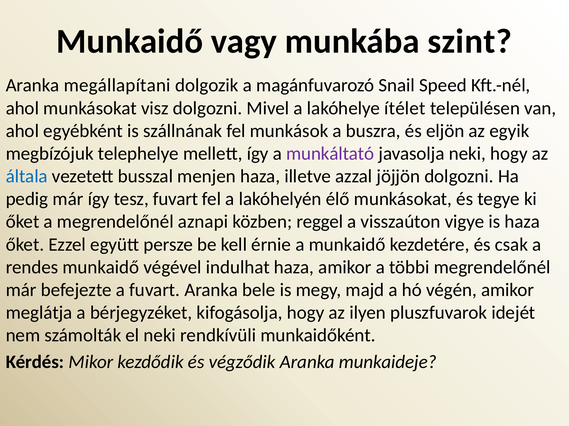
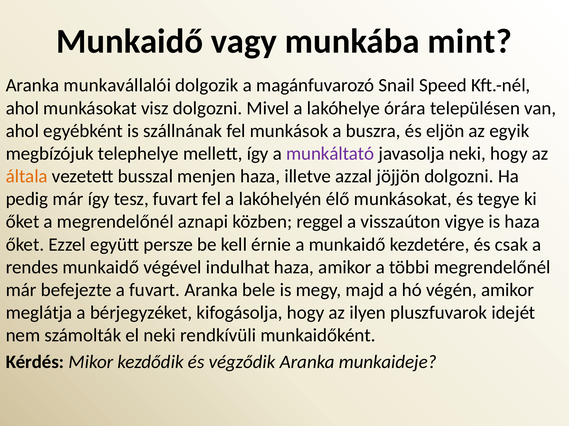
szint: szint -> mint (470, 41)
megállapítani: megállapítani -> munkavállalói (117, 86)
ítélet: ítélet -> órára (405, 108)
általa colour: blue -> orange (27, 177)
